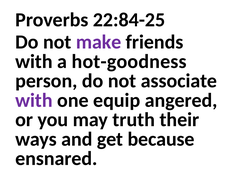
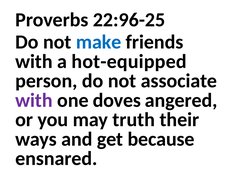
22:84-25: 22:84-25 -> 22:96-25 (129, 20)
make colour: purple -> blue (99, 42)
hot-goodness: hot-goodness -> hot-equipped (129, 61)
equip: equip -> doves (117, 100)
